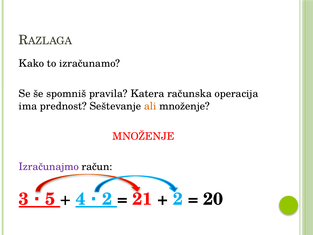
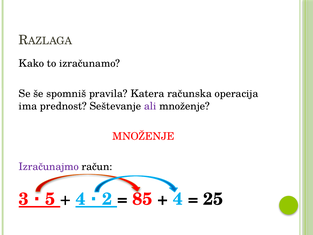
ali colour: orange -> purple (150, 106)
21: 21 -> 85 (142, 199)
2: 2 -> 4 (178, 199)
20: 20 -> 25 (213, 199)
